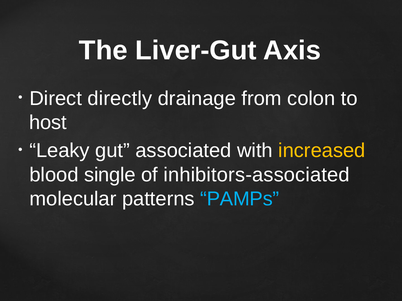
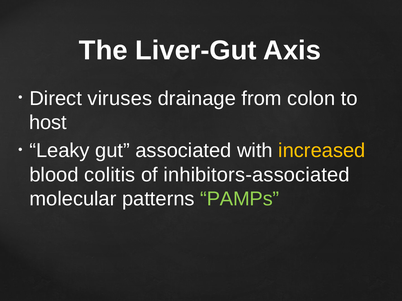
directly: directly -> viruses (120, 99)
single: single -> colitis (110, 175)
PAMPs colour: light blue -> light green (240, 199)
